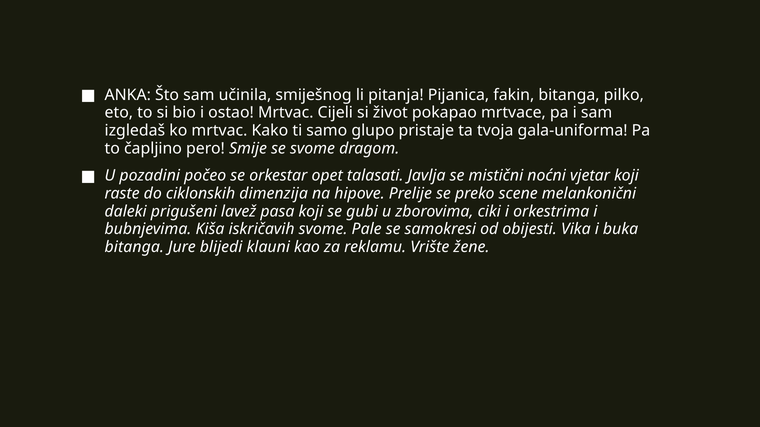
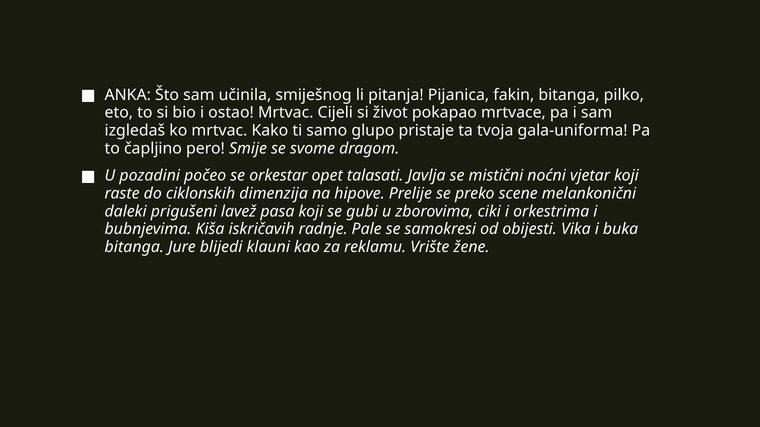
iskričavih svome: svome -> radnje (323, 230)
